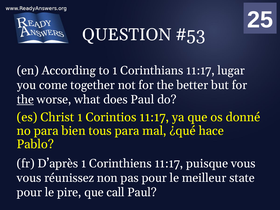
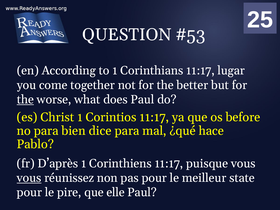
donné: donné -> before (243, 117)
tous: tous -> dice (100, 131)
vous underline: none -> present (29, 178)
call: call -> elle (116, 192)
